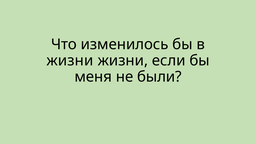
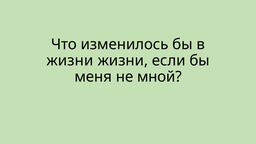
были: были -> мной (159, 77)
